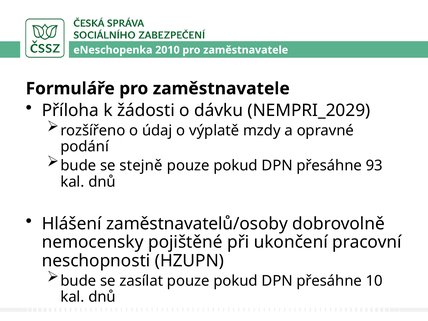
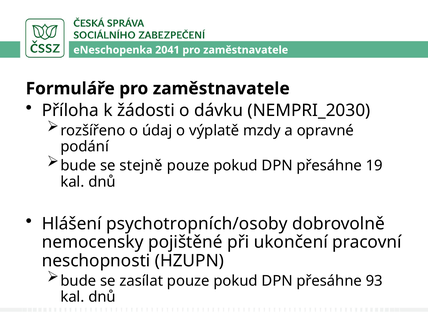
2010: 2010 -> 2041 (167, 50)
NEMPRI_2029: NEMPRI_2029 -> NEMPRI_2030 (309, 111)
93: 93 -> 19 (374, 166)
zaměstnavatelů/osoby: zaměstnavatelů/osoby -> psychotropních/osoby (197, 224)
10: 10 -> 93 (374, 281)
